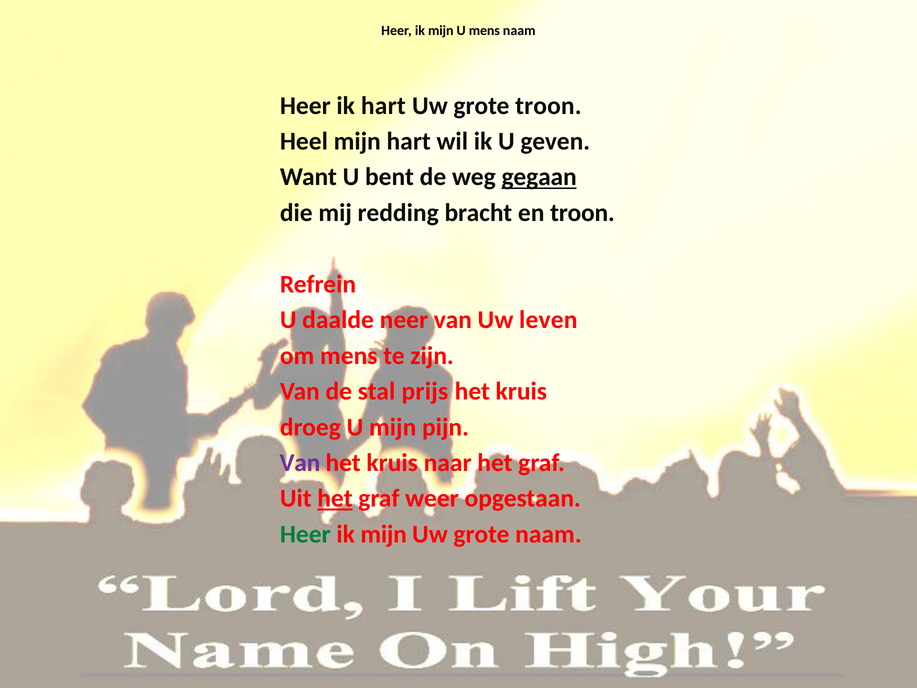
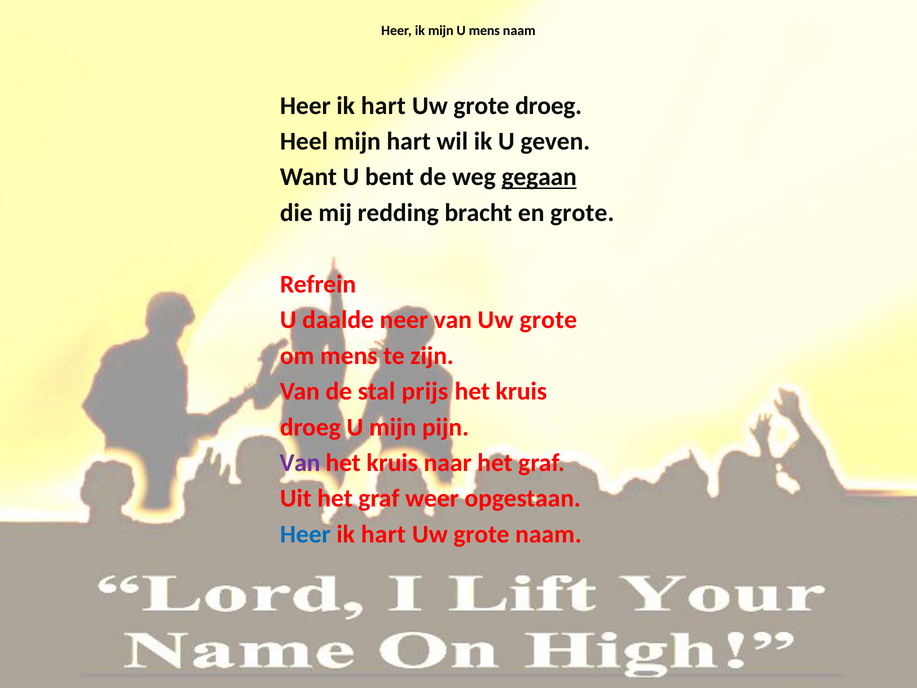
grote troon: troon -> droeg (549, 106)
en troon: troon -> grote (582, 213)
van Uw leven: leven -> grote (548, 320)
het underline: present -> none (335, 498)
Heer colour: green -> blue (305, 534)
mijn: mijn -> hart (383, 534)
